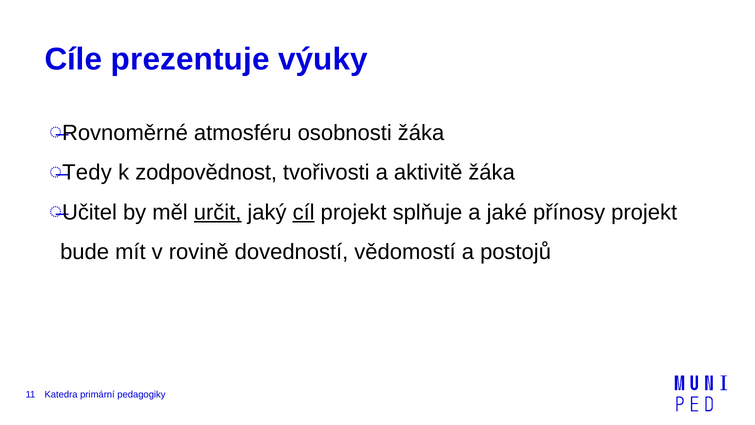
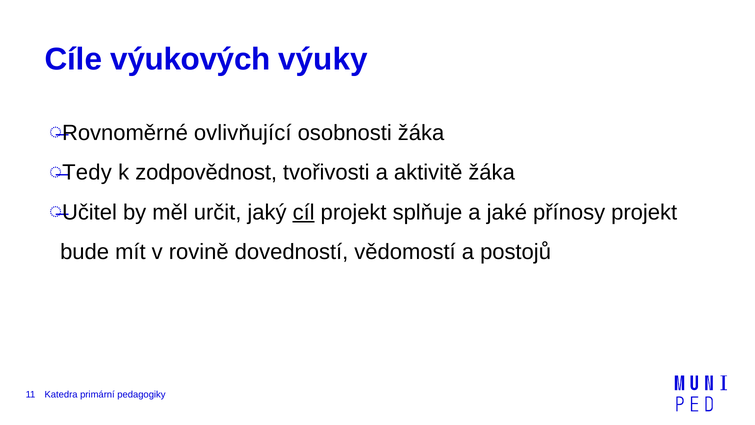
prezentuje: prezentuje -> výukových (190, 59)
atmosféru: atmosféru -> ovlivňující (243, 133)
určit underline: present -> none (218, 212)
